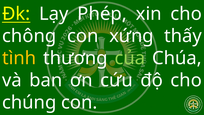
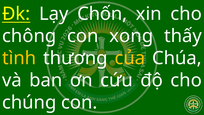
Phép: Phép -> Chốn (102, 14)
xứng: xứng -> xong (131, 36)
của colour: light green -> yellow (130, 58)
